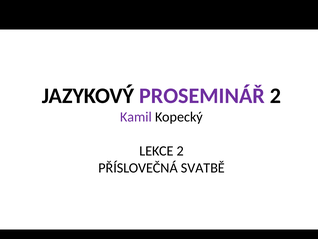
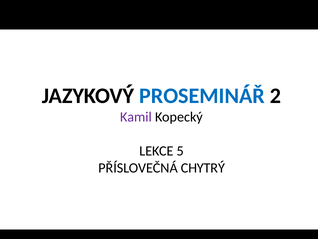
PROSEMINÁŘ colour: purple -> blue (202, 96)
LEKCE 2: 2 -> 5 (180, 151)
SVATBĚ: SVATBĚ -> CHYTRÝ (203, 168)
